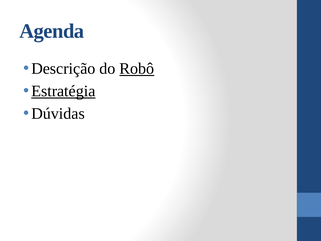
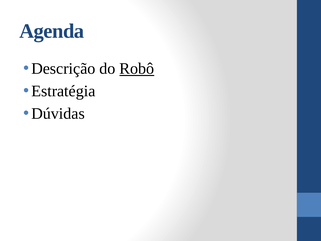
Estratégia underline: present -> none (63, 91)
